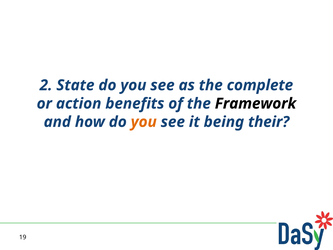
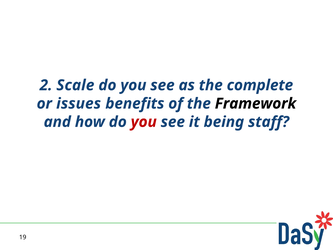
State: State -> Scale (75, 85)
action: action -> issues (79, 103)
you colour: orange -> red (144, 122)
their: their -> staff (269, 122)
